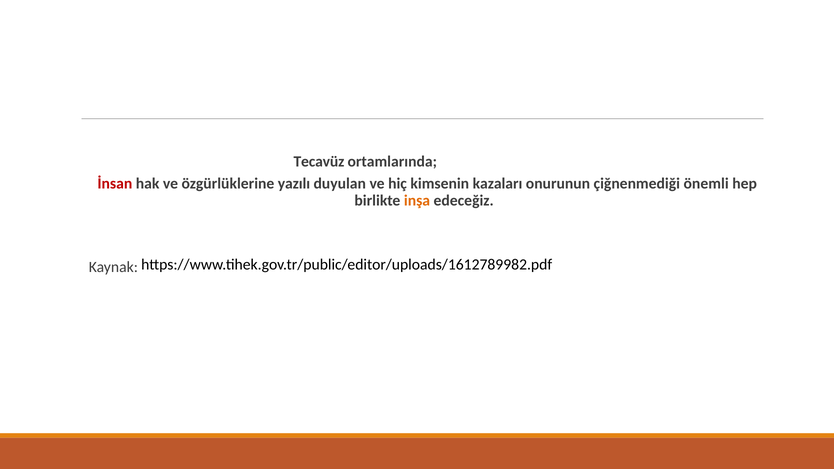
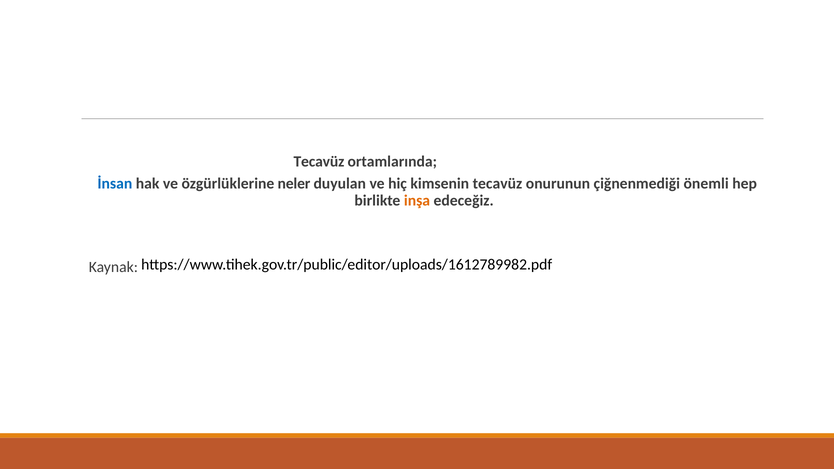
İnsan colour: red -> blue (115, 184)
yazılı: yazılı -> neler (294, 184)
kimsenin kazaları: kazaları -> tecavüz (497, 184)
